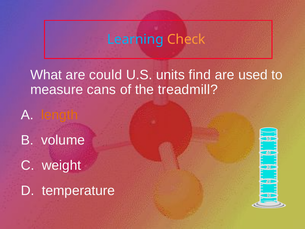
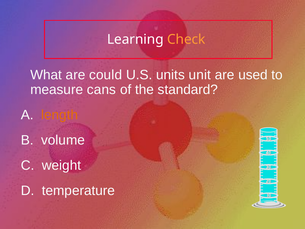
Learning colour: light blue -> white (135, 39)
find: find -> unit (200, 75)
treadmill: treadmill -> standard (188, 89)
